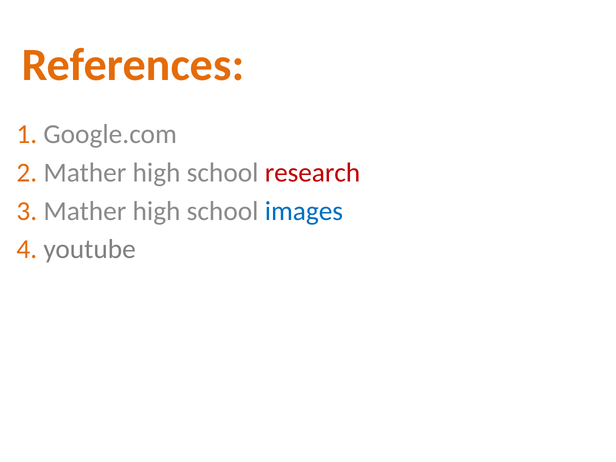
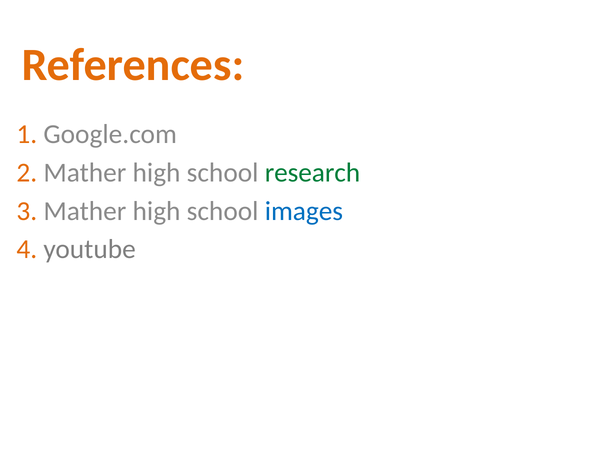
research colour: red -> green (312, 173)
